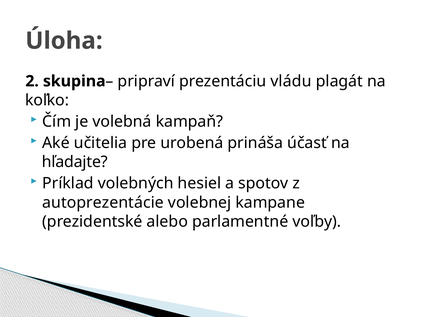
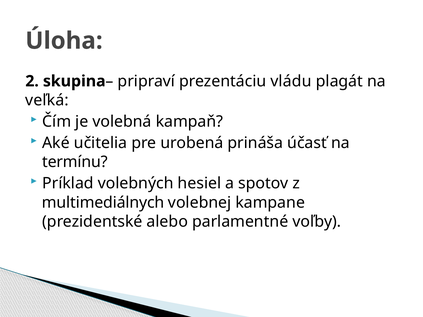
koľko: koľko -> veľká (47, 100)
hľadajte: hľadajte -> termínu (75, 162)
autoprezentácie: autoprezentácie -> multimediálnych (103, 203)
